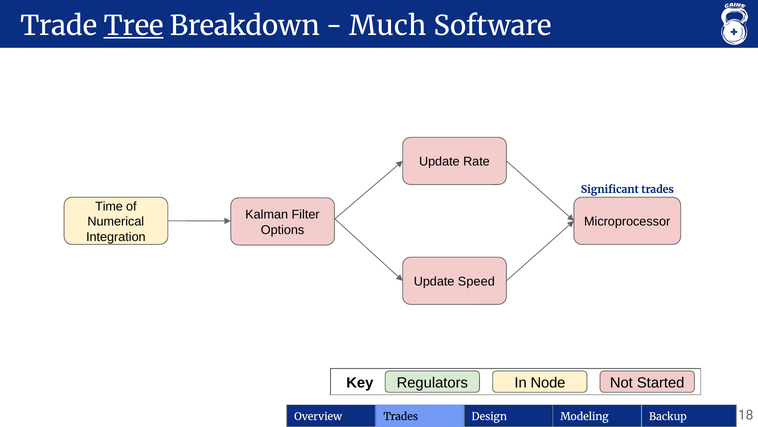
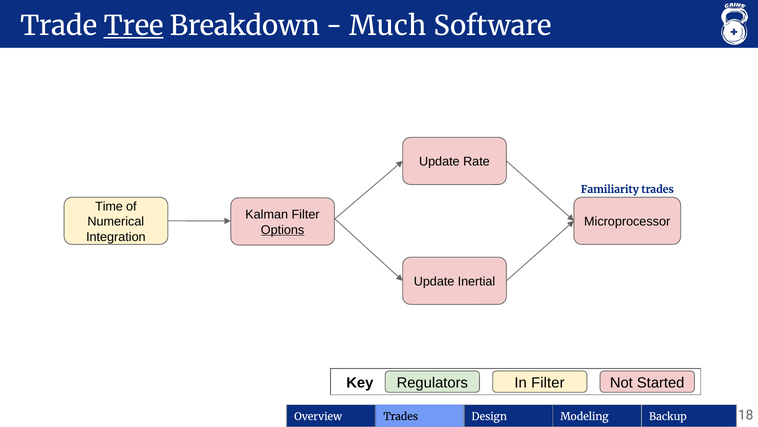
Significant: Significant -> Familiarity (610, 189)
Options underline: none -> present (283, 230)
Speed: Speed -> Inertial (476, 281)
In Node: Node -> Filter (548, 382)
